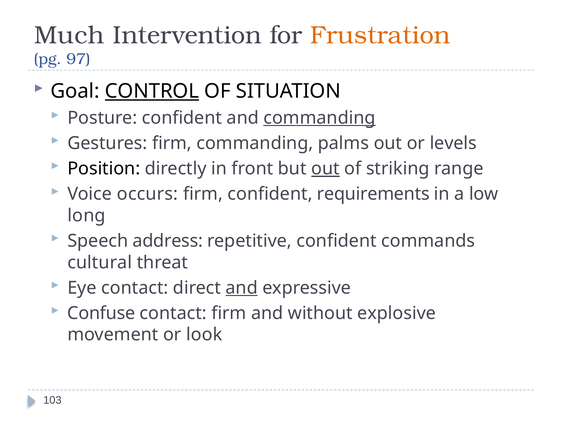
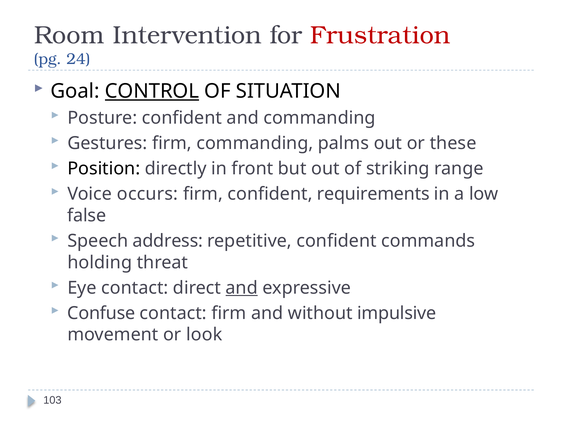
Much: Much -> Room (69, 35)
Frustration colour: orange -> red (380, 35)
97: 97 -> 24 (79, 59)
commanding underline: present -> none (319, 118)
levels: levels -> these (453, 143)
out underline: present -> none (325, 169)
long: long -> false (87, 216)
cultural: cultural -> holding (100, 263)
explosive: explosive -> impulsive (397, 314)
